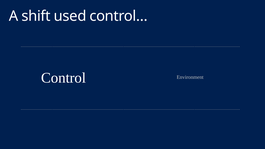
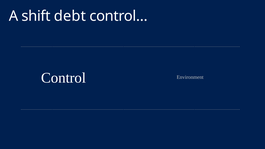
used: used -> debt (70, 16)
